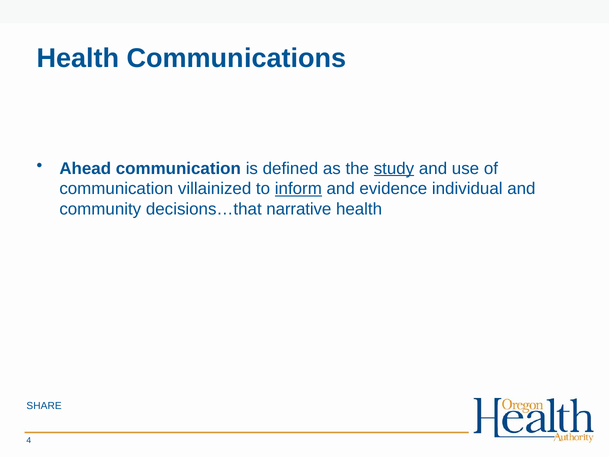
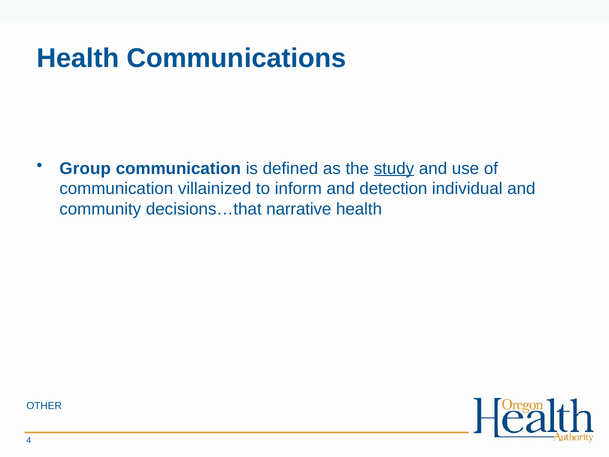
Ahead: Ahead -> Group (85, 168)
inform underline: present -> none (298, 189)
evidence: evidence -> detection (393, 189)
SHARE: SHARE -> OTHER (44, 406)
